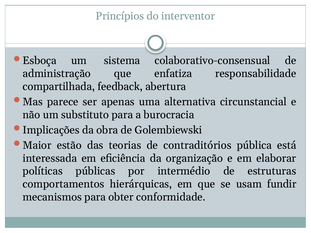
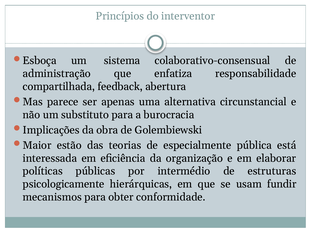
contraditórios: contraditórios -> especialmente (197, 145)
comportamentos: comportamentos -> psicologicamente (64, 184)
